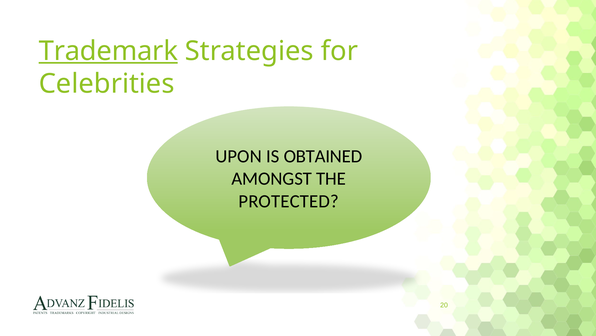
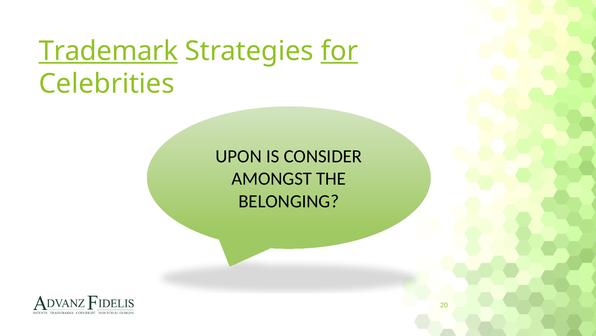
for underline: none -> present (339, 51)
OBTAINED: OBTAINED -> CONSIDER (323, 156)
PROTECTED: PROTECTED -> BELONGING (289, 201)
